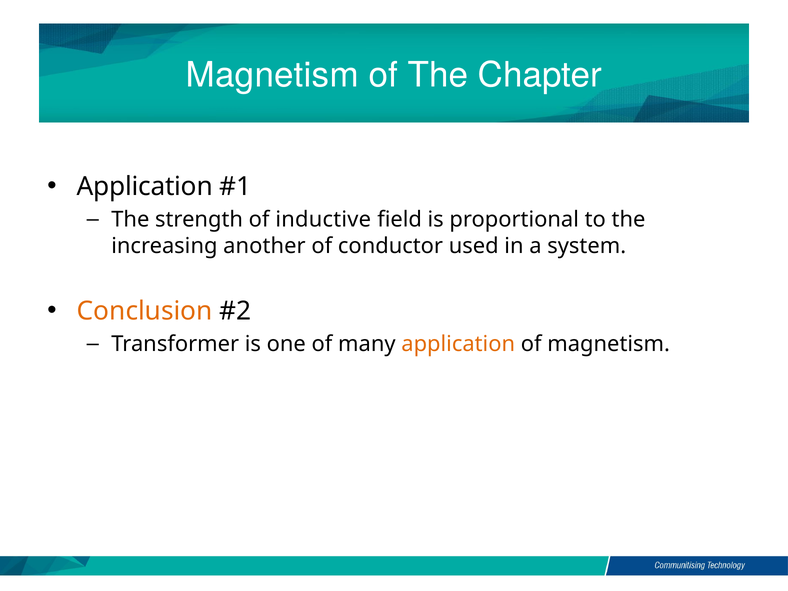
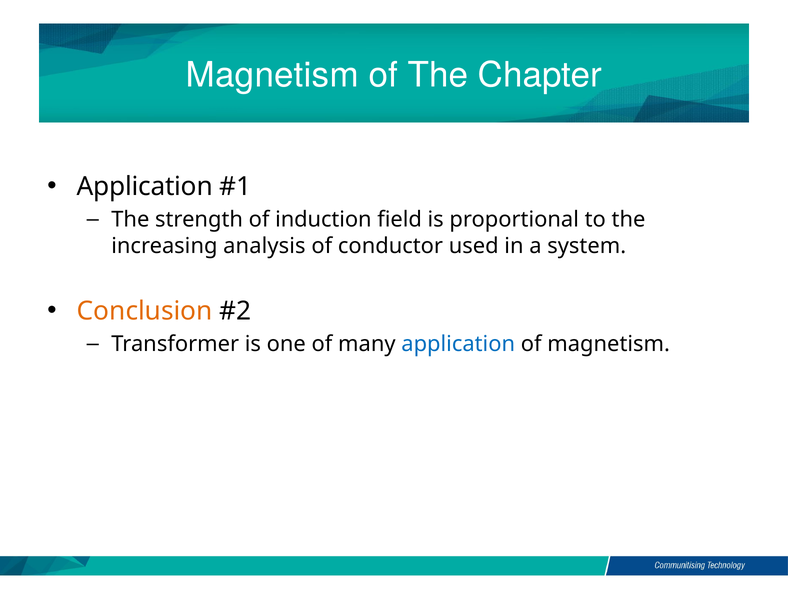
inductive: inductive -> induction (323, 220)
another: another -> analysis (264, 246)
application colour: orange -> blue (458, 344)
